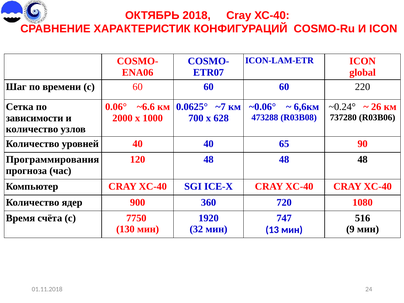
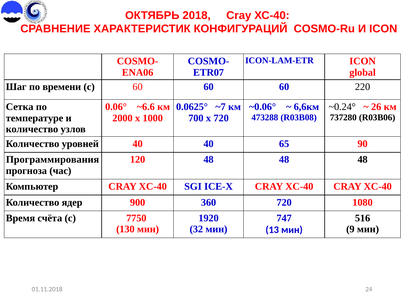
зависимости: зависимости -> температуре (35, 118)
x 628: 628 -> 720 (221, 118)
